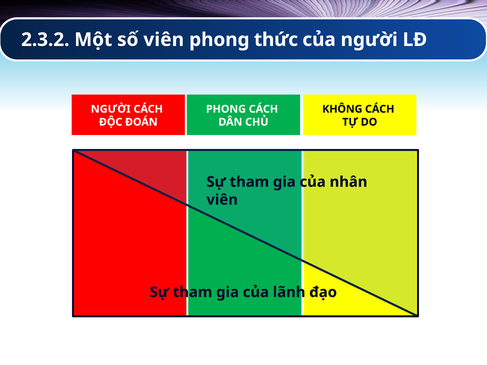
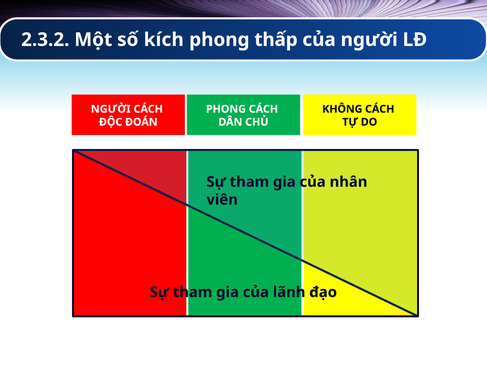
số viên: viên -> kích (164, 40)
thức: thức -> thấp (276, 40)
